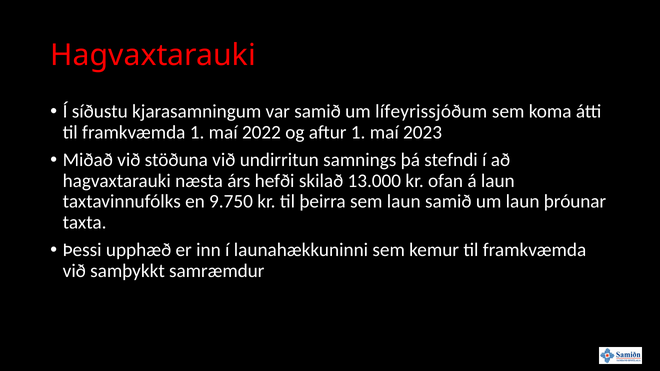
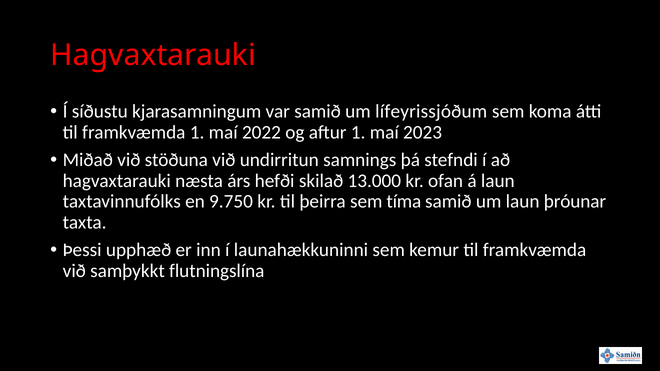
sem laun: laun -> tíma (404, 202)
samræmdur: samræmdur -> flutningslína (217, 271)
